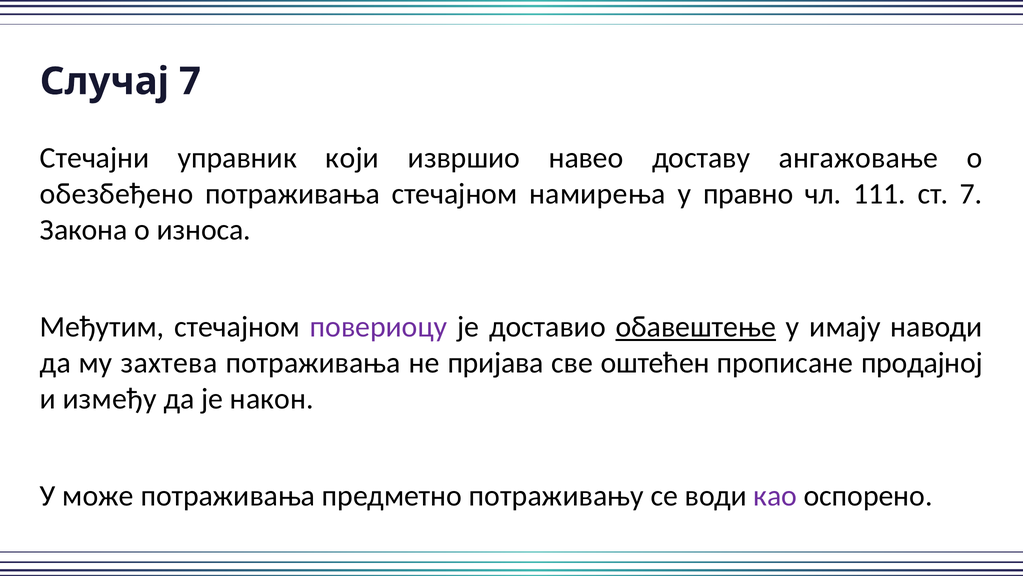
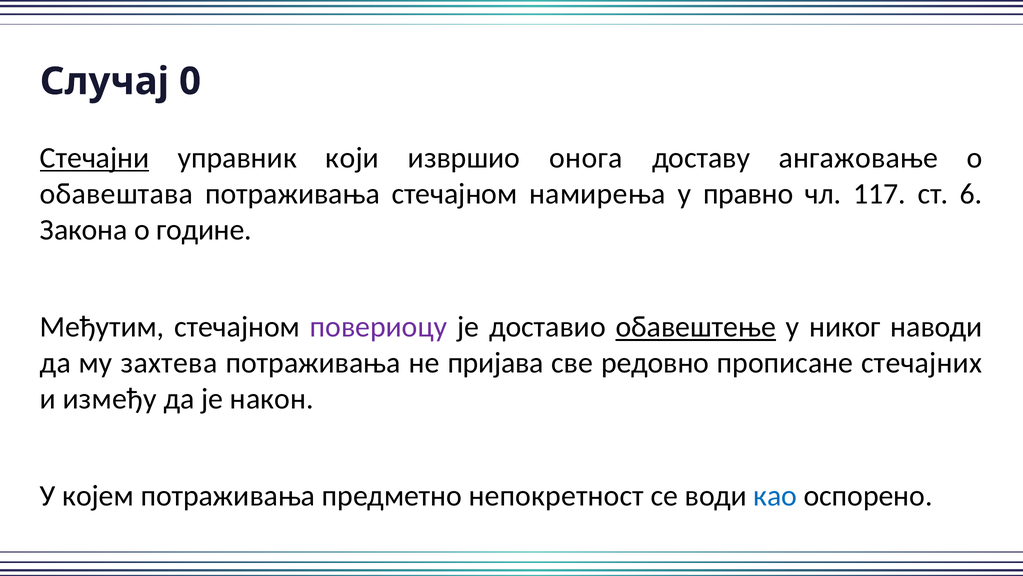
Случај 7: 7 -> 0 (190, 81)
Стечајни underline: none -> present (95, 158)
навео: навео -> онога (586, 158)
обезбеђено: обезбеђено -> обавештава (117, 194)
111: 111 -> 117 (880, 194)
ст 7: 7 -> 6 (971, 194)
износа: износа -> године (204, 229)
имају: имају -> никог (845, 327)
оштећен: оштећен -> редовно (655, 363)
продајној: продајној -> стечајних (922, 363)
може: може -> којем (98, 496)
потраживању: потраживању -> непокретност (556, 496)
као colour: purple -> blue (775, 496)
